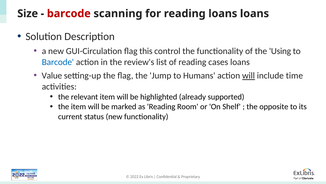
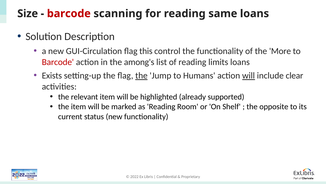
reading loans: loans -> same (223, 14)
Using: Using -> More (280, 51)
Barcode colour: blue -> red (58, 62)
review's: review's -> among's (139, 62)
cases: cases -> limits (218, 62)
Value: Value -> Exists (52, 75)
the underline: none -> present (141, 75)
time: time -> clear (294, 75)
